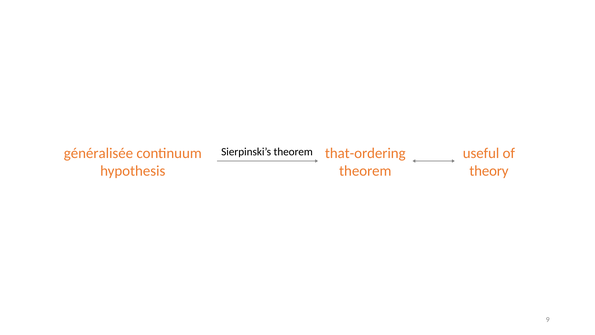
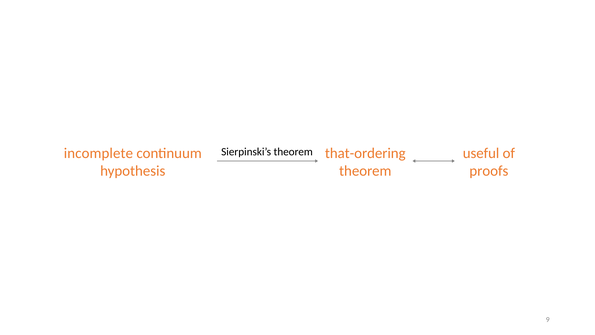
généralisée: généralisée -> incomplete (98, 153)
theory: theory -> proofs (489, 171)
